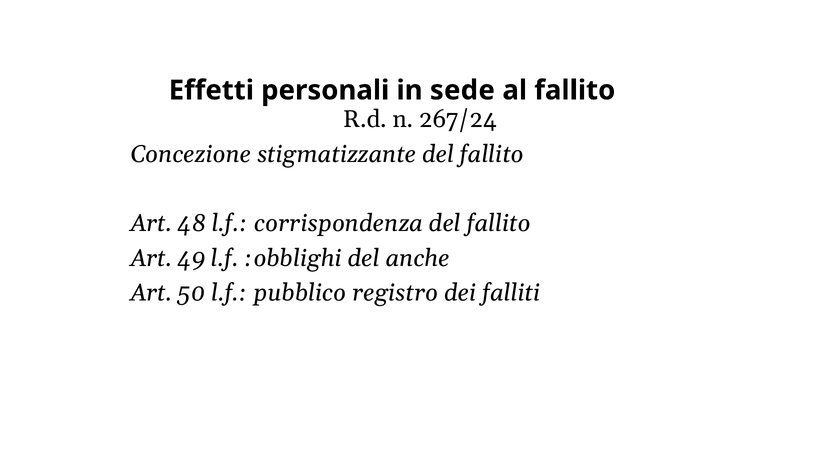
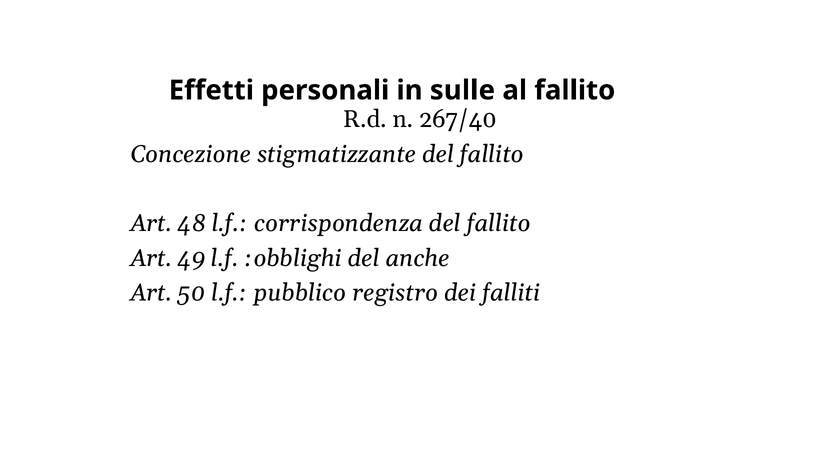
sede: sede -> sulle (462, 90)
267/24: 267/24 -> 267/40 (458, 120)
